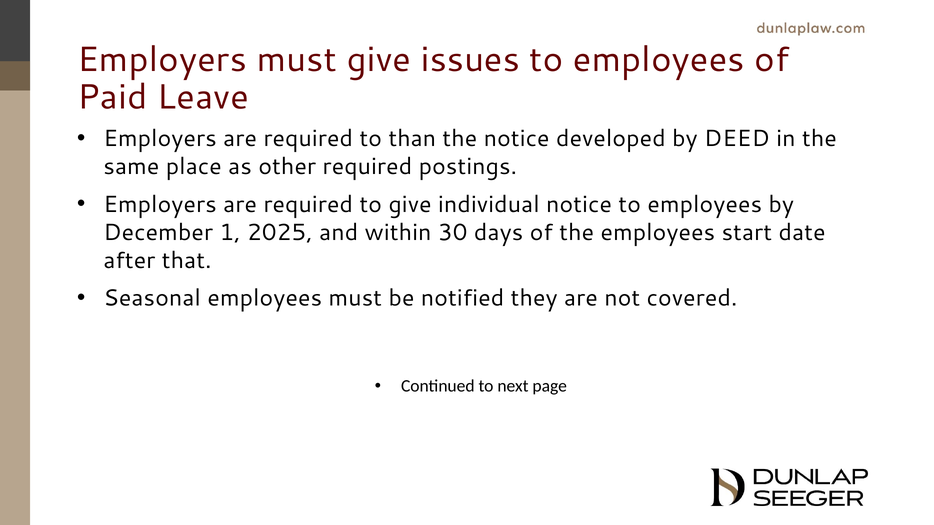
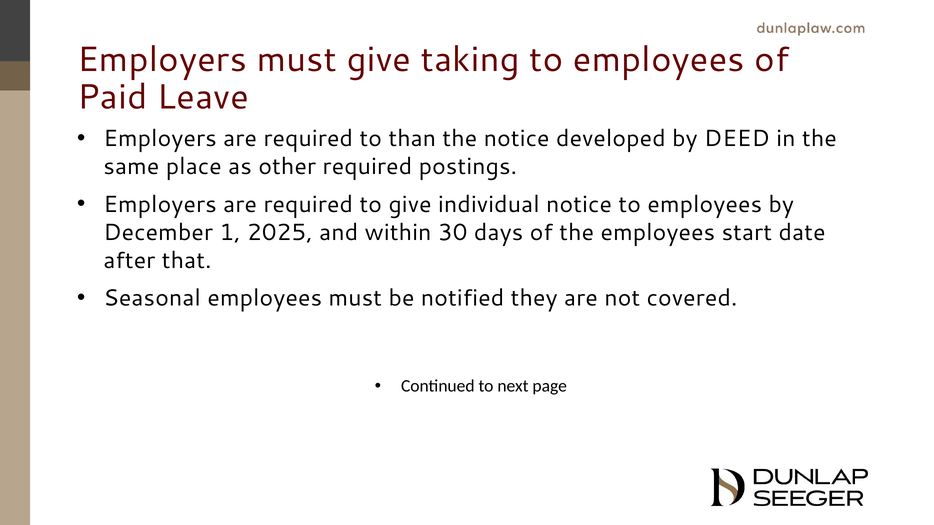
issues: issues -> taking (470, 60)
